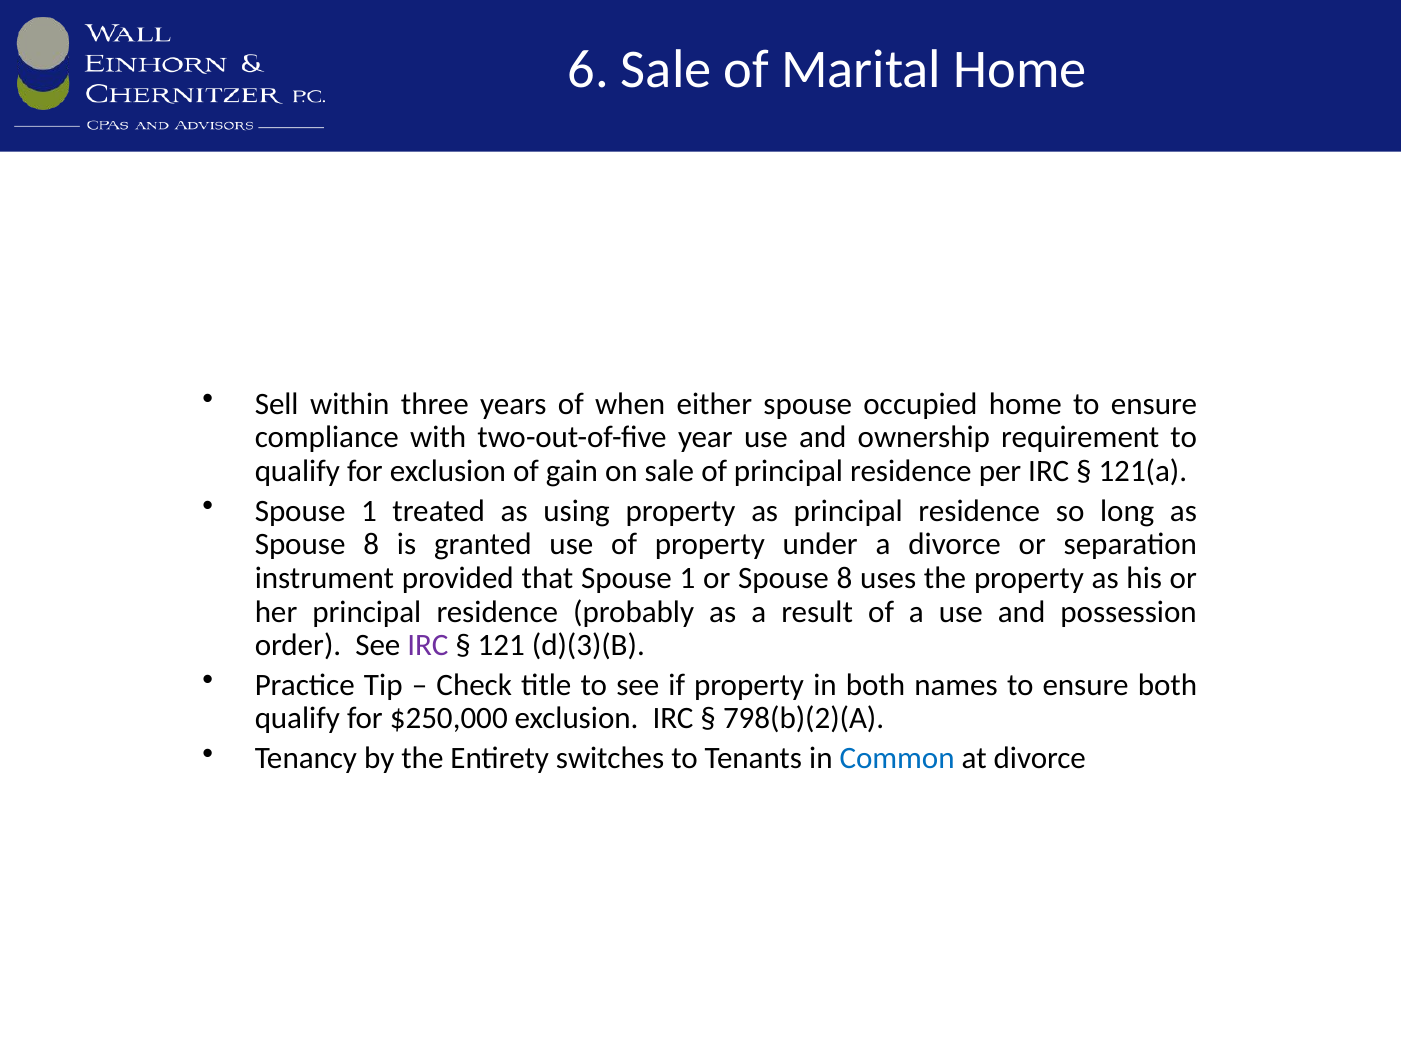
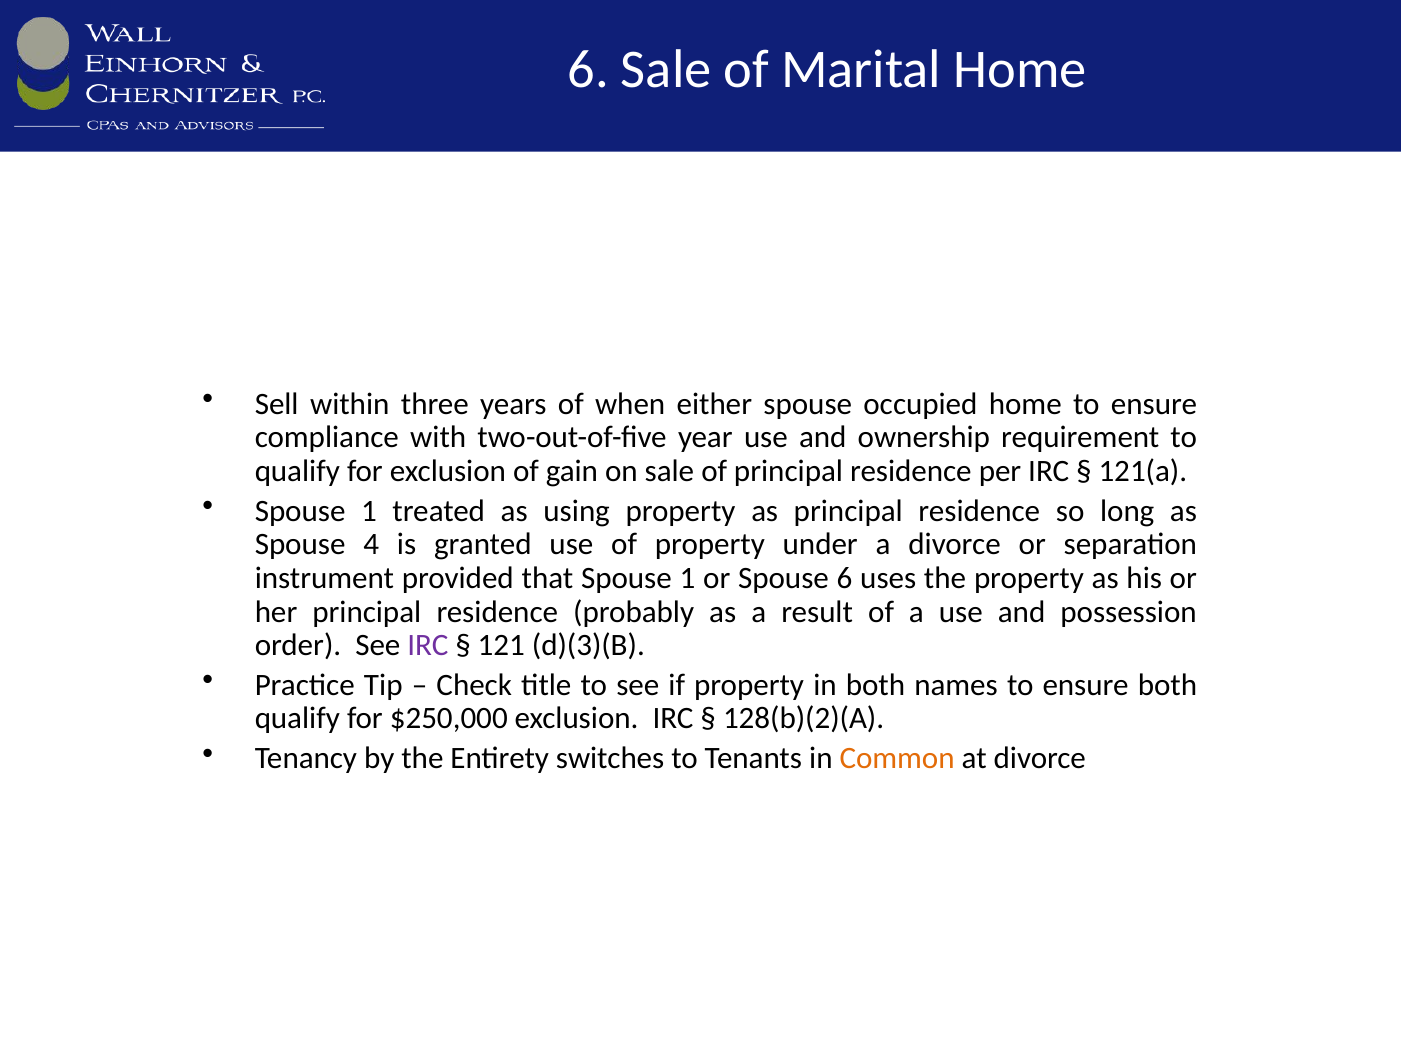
8: 8 -> 4 (371, 545)
or Spouse 8: 8 -> 6 (845, 579)
798(b)(2)(A: 798(b)(2)(A -> 128(b)(2)(A (804, 719)
Common colour: blue -> orange (897, 759)
